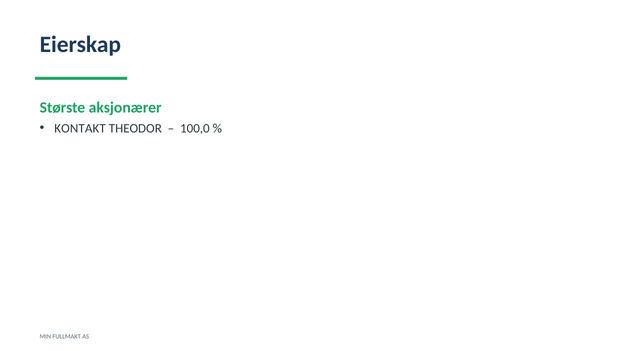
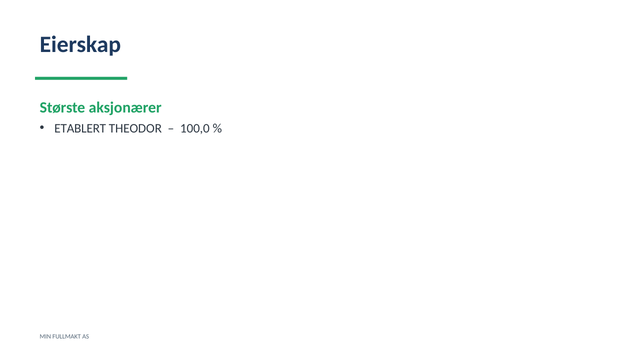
KONTAKT: KONTAKT -> ETABLERT (80, 128)
